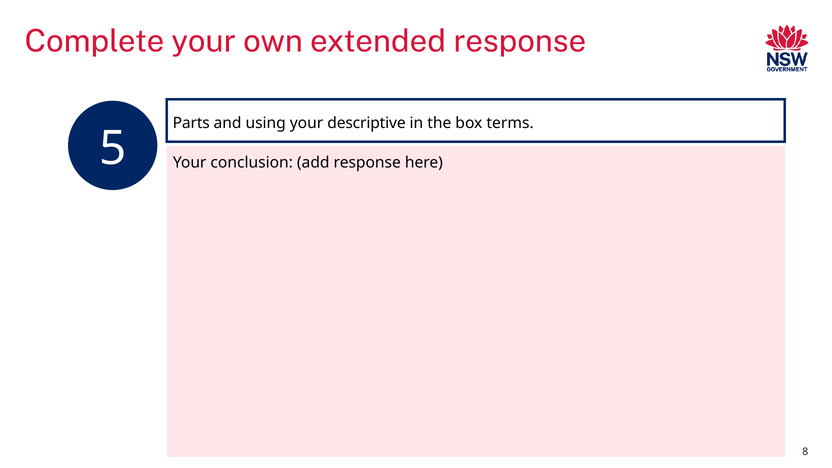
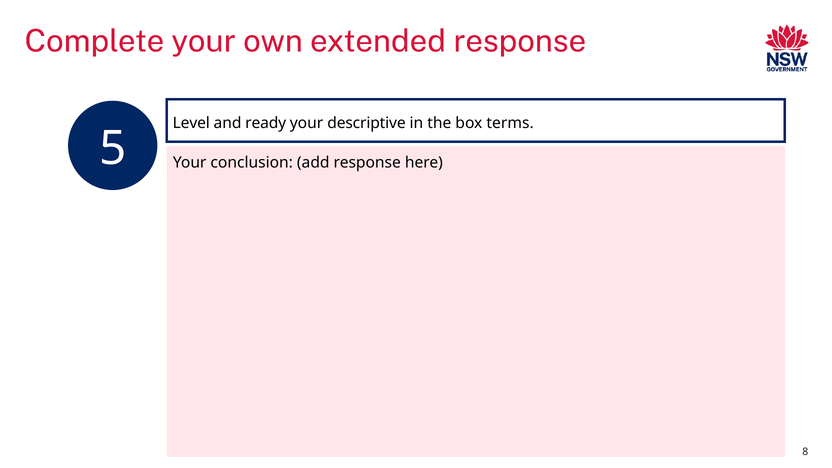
Parts: Parts -> Level (191, 123)
using: using -> ready (266, 123)
